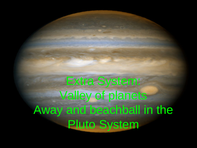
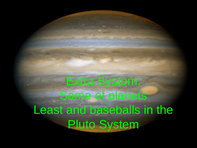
Valley: Valley -> Same (76, 95)
Away: Away -> Least (48, 110)
beachball: beachball -> baseballs (115, 110)
